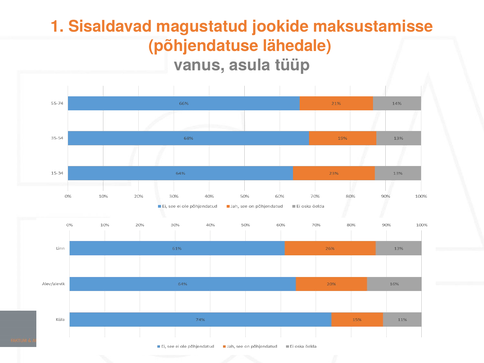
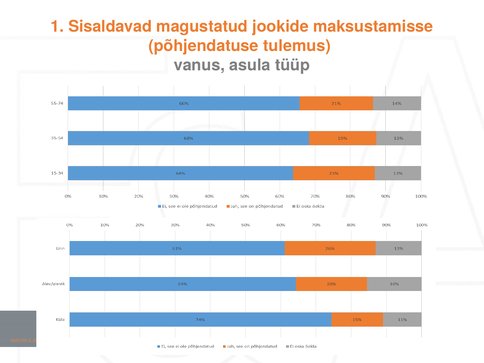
lähedale: lähedale -> tulemus (297, 46)
